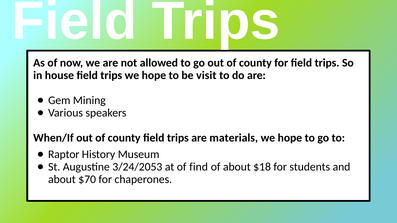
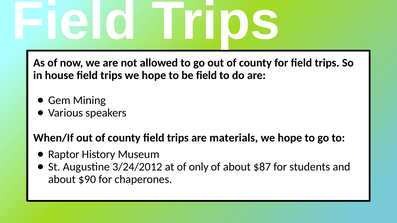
be visit: visit -> field (206, 75)
3/24/2053: 3/24/2053 -> 3/24/2012 (137, 167)
find: find -> only (199, 167)
$18: $18 -> $87 (262, 167)
$70: $70 -> $90 (87, 180)
